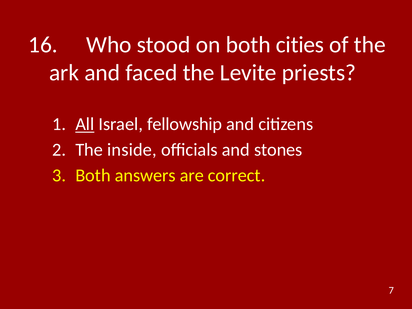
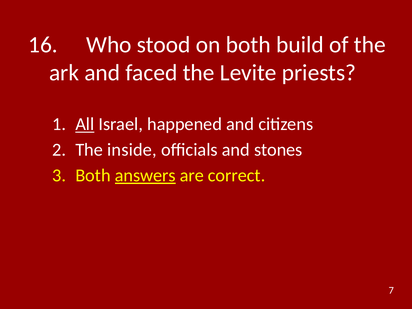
cities: cities -> build (300, 45)
fellowship: fellowship -> happened (185, 124)
answers underline: none -> present (145, 175)
